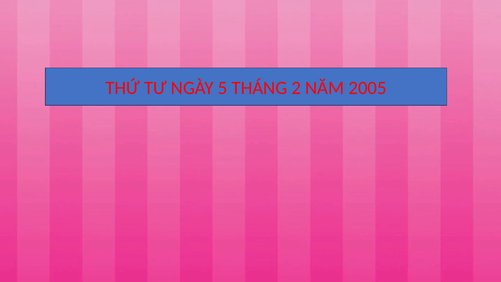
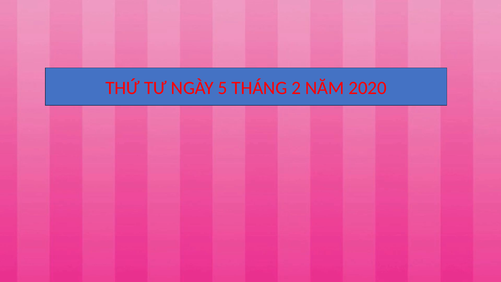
2005: 2005 -> 2020 (368, 88)
